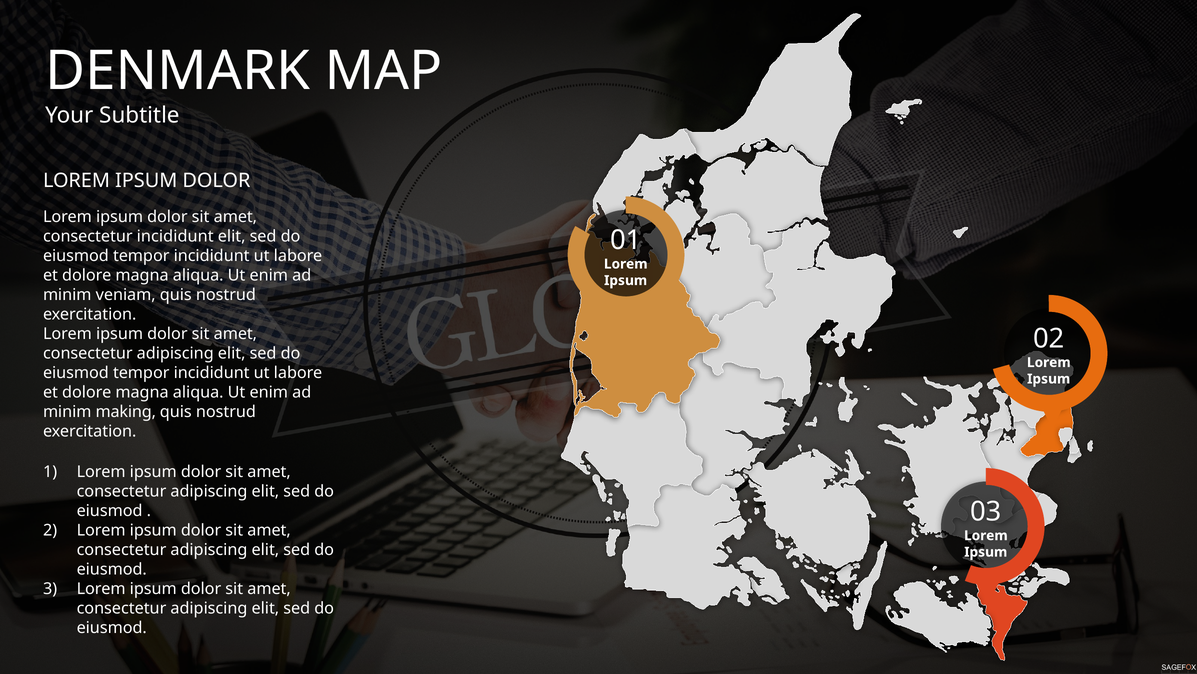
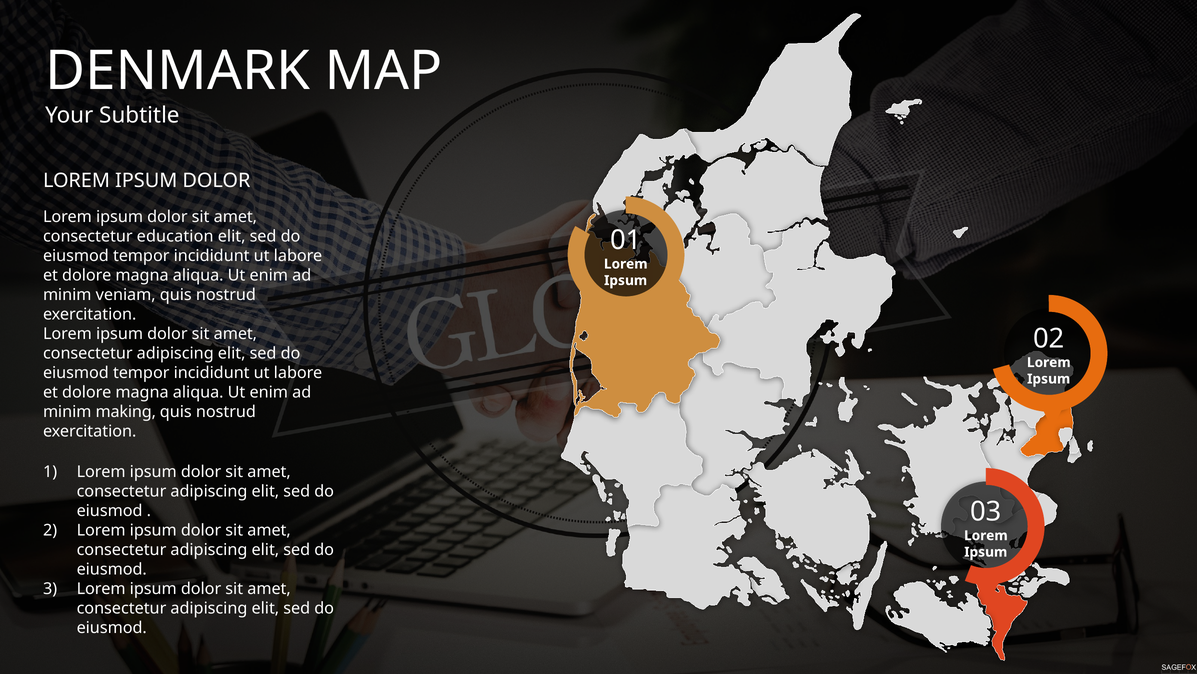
consectetur incididunt: incididunt -> education (175, 236)
